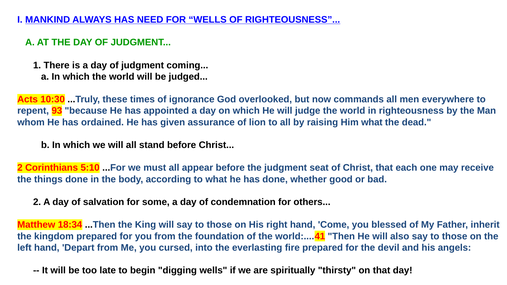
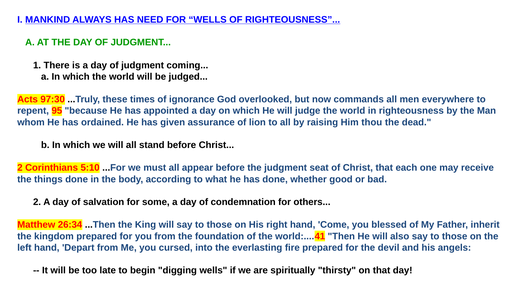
10:30: 10:30 -> 97:30 (53, 99)
93: 93 -> 95 (57, 111)
Him what: what -> thou (372, 122)
18:34: 18:34 -> 26:34 (70, 225)
